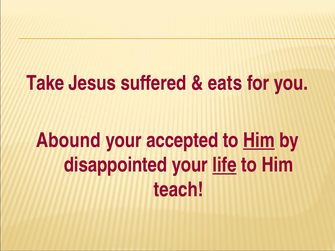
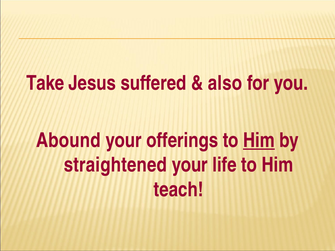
eats: eats -> also (225, 83)
accepted: accepted -> offerings (182, 141)
disappointed: disappointed -> straightened (115, 165)
life underline: present -> none (225, 165)
